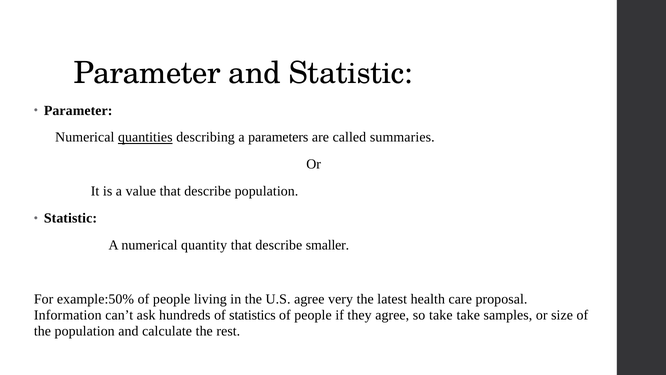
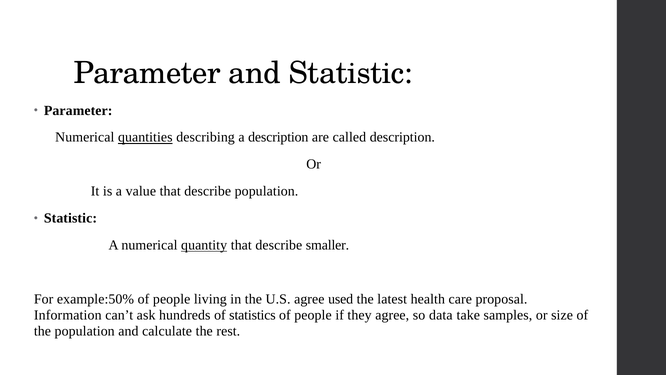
a parameters: parameters -> description (278, 137)
called summaries: summaries -> description (402, 137)
quantity underline: none -> present (204, 245)
very: very -> used (341, 299)
so take: take -> data (441, 315)
